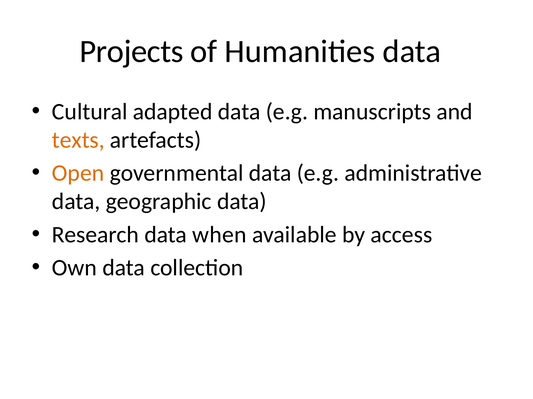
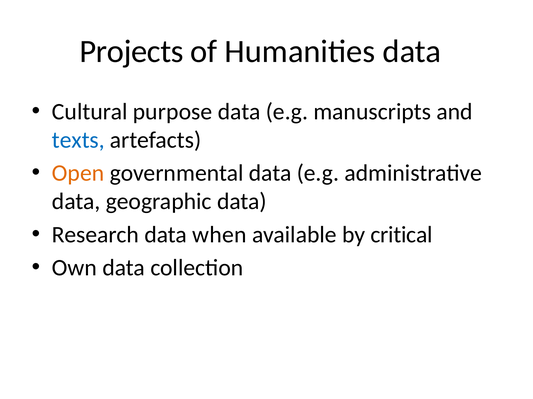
adapted: adapted -> purpose (173, 112)
texts colour: orange -> blue (78, 140)
access: access -> critical (402, 235)
